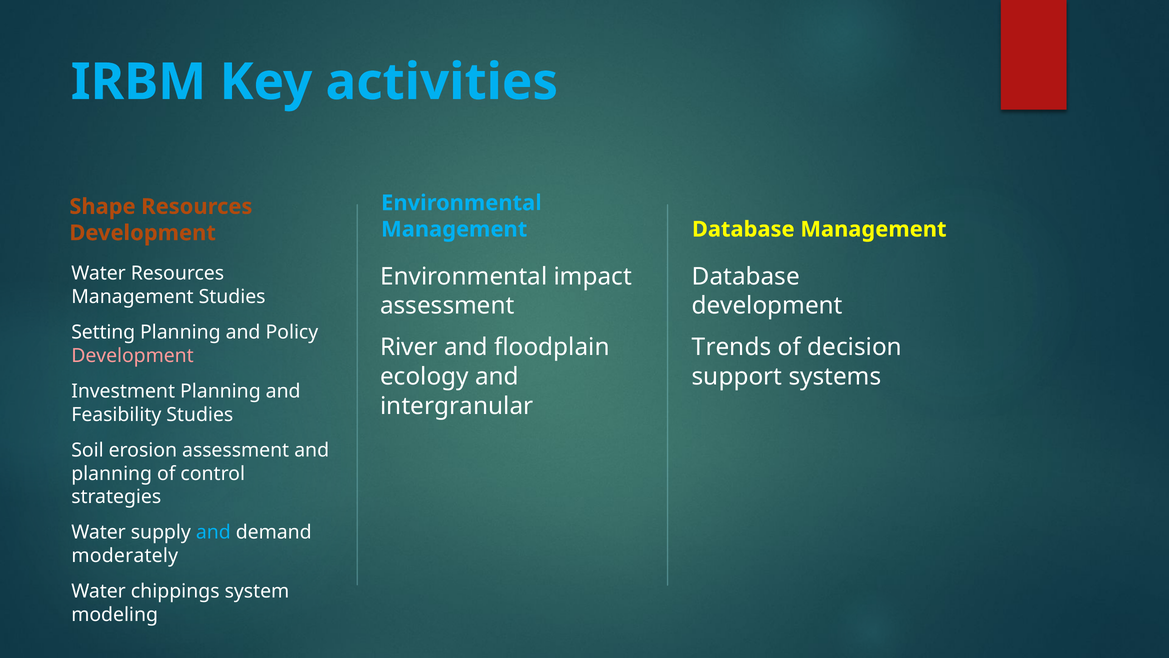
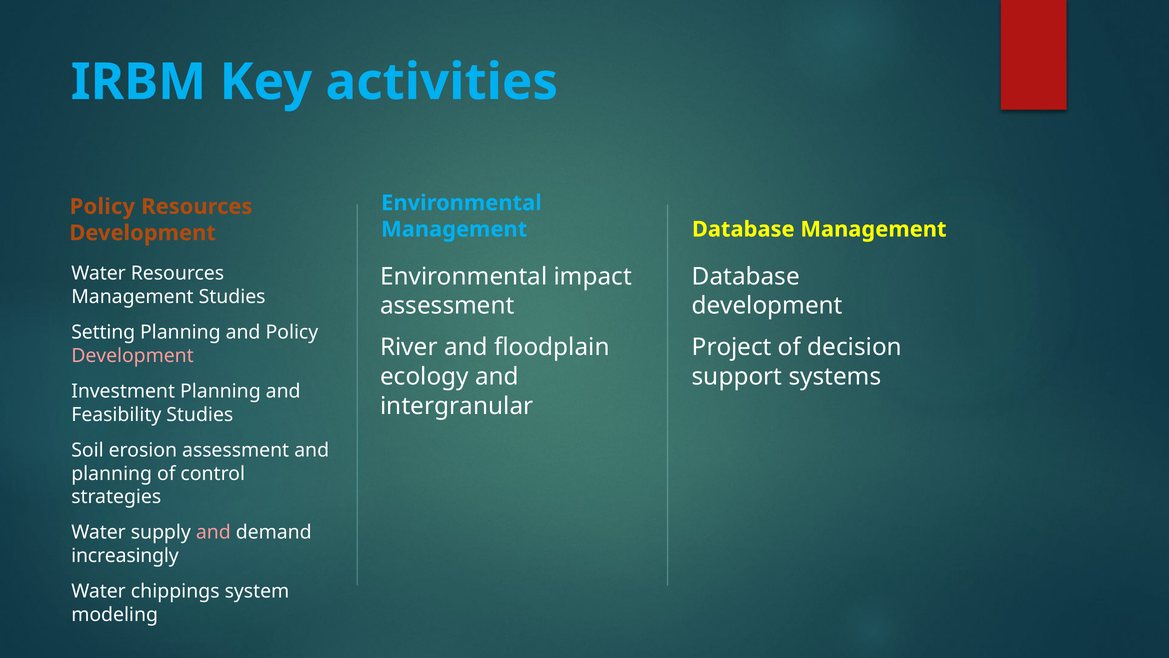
Shape: Shape -> Policy (102, 206)
Trends: Trends -> Project (732, 347)
and colour: light blue -> pink (213, 532)
moderately: moderately -> increasingly (125, 556)
